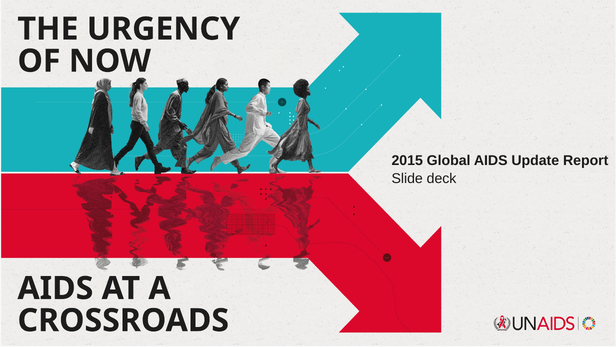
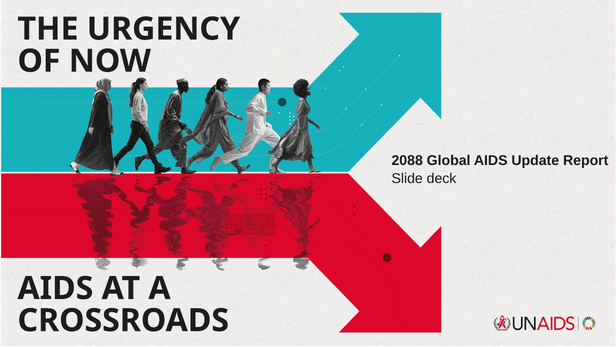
2015: 2015 -> 2088 (407, 160)
